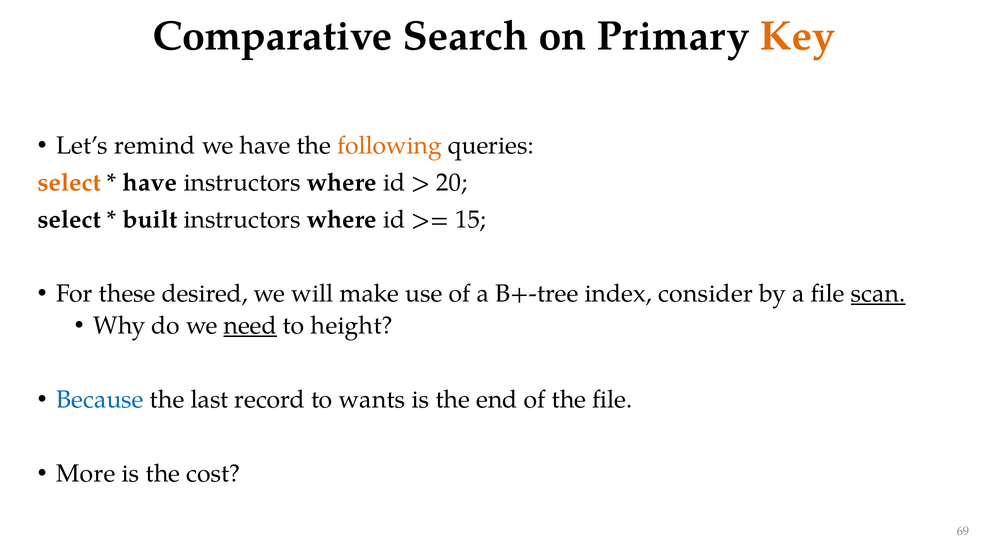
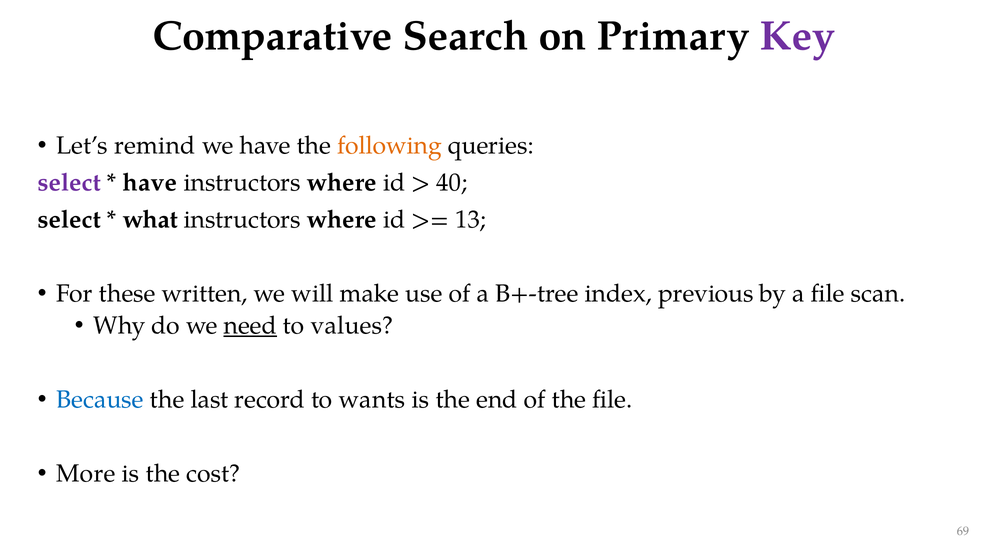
Key colour: orange -> purple (797, 36)
select colour: orange -> purple (69, 183)
20: 20 -> 40 (452, 183)
built: built -> what (150, 220)
15: 15 -> 13 (471, 220)
desired: desired -> written (205, 294)
consider: consider -> previous (706, 294)
scan underline: present -> none (878, 294)
height: height -> values (352, 325)
